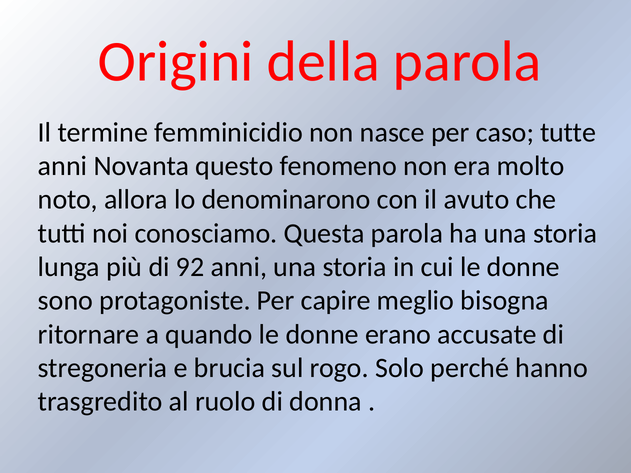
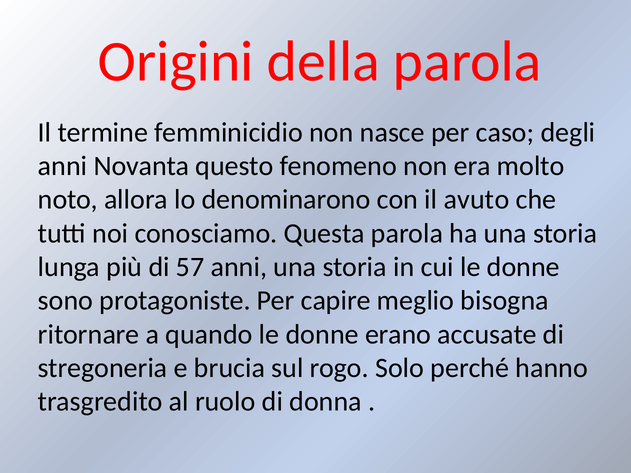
tutte: tutte -> degli (568, 132)
92: 92 -> 57 (190, 267)
